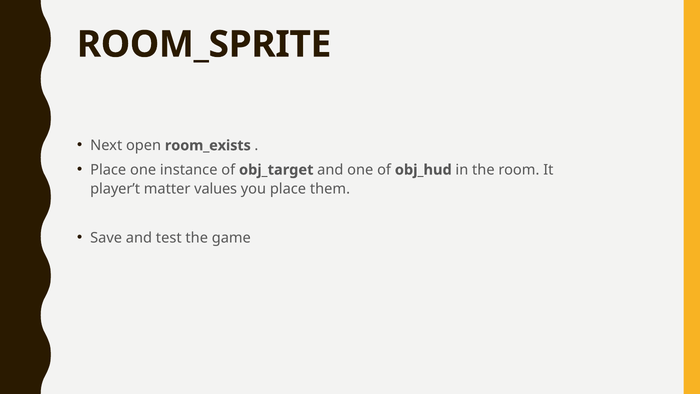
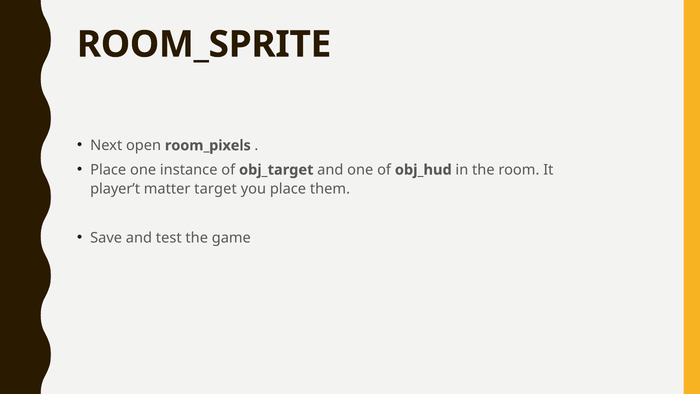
room_exists: room_exists -> room_pixels (208, 145)
values: values -> target (216, 189)
